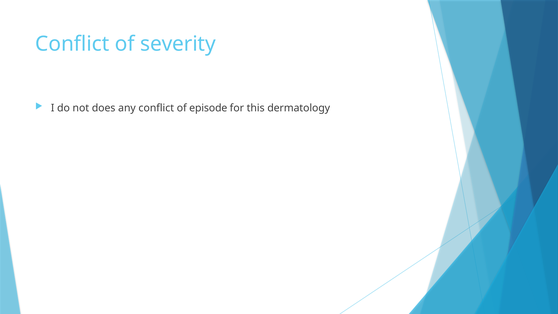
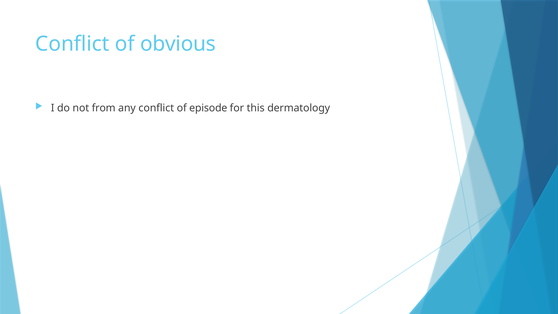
severity: severity -> obvious (178, 44)
does: does -> from (104, 108)
